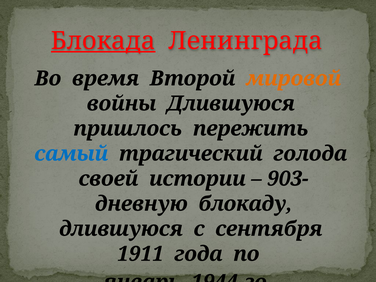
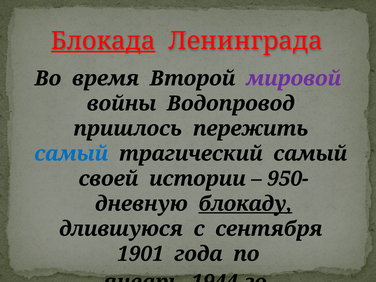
мировой colour: orange -> purple (294, 79)
войны Длившуюся: Длившуюся -> Водопровод (231, 104)
трагический голода: голода -> самый (310, 154)
903-: 903- -> 950- (288, 179)
блокаду underline: none -> present (245, 204)
1911: 1911 -> 1901 (140, 254)
